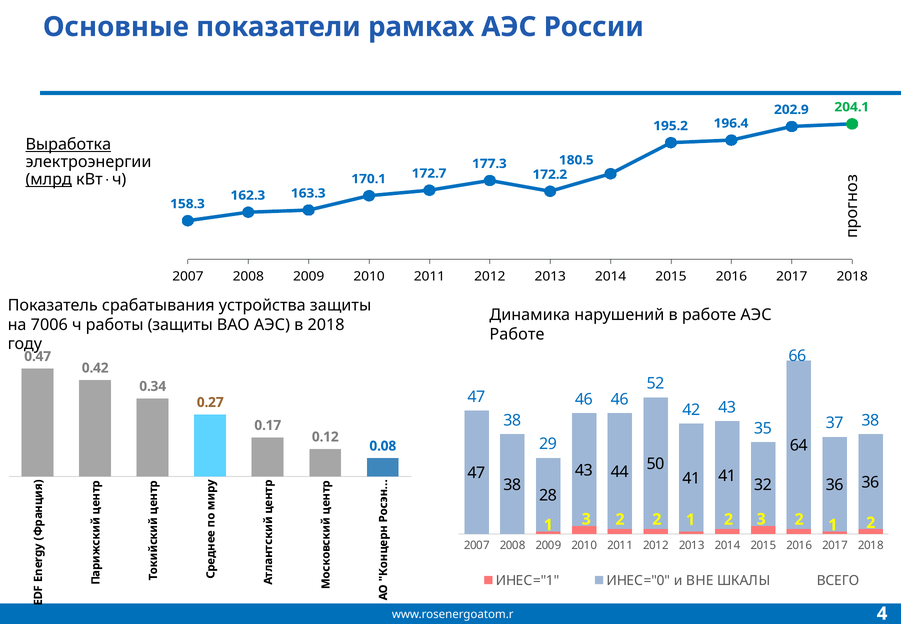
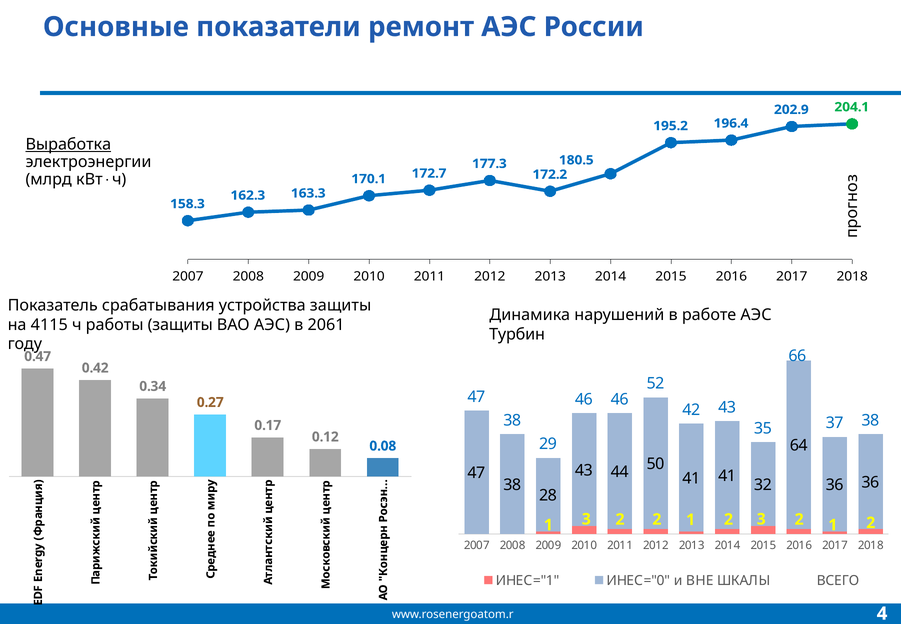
рамках: рамках -> ремонт (421, 27)
млрд underline: present -> none (49, 180)
7006: 7006 -> 4115 (49, 325)
в 2018: 2018 -> 2061 (326, 325)
Работе: Работе -> Турбин (517, 334)
